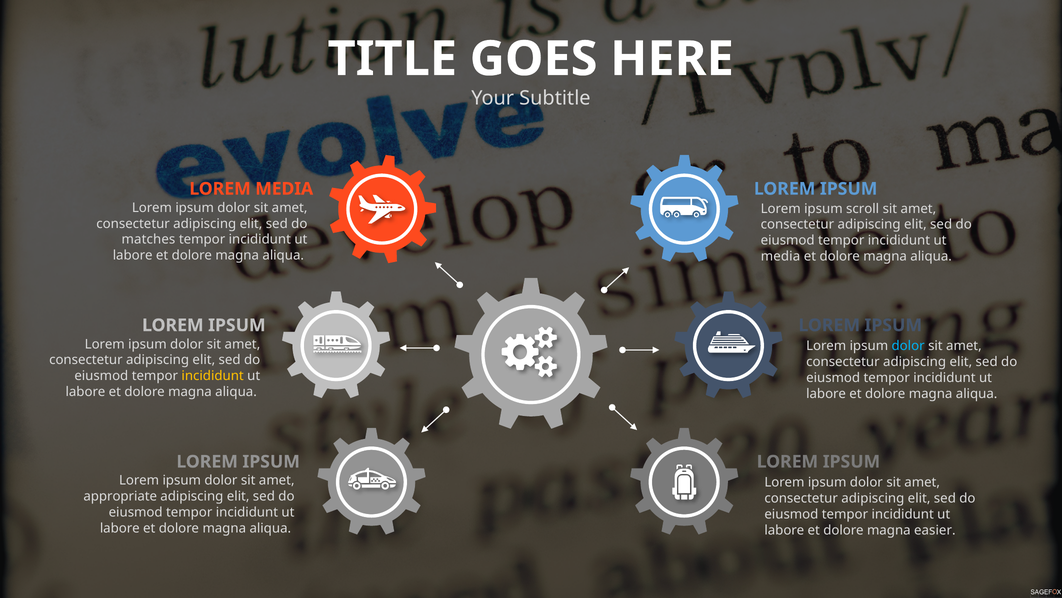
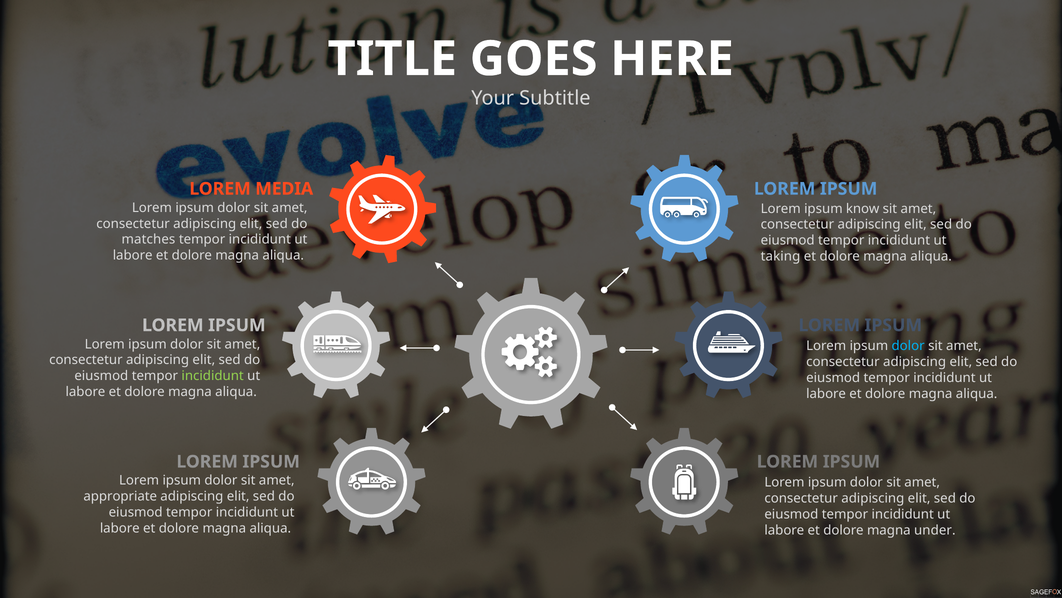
scroll: scroll -> know (863, 208)
media: media -> taking (781, 256)
incididunt colour: yellow -> light green (213, 376)
easier: easier -> under (935, 530)
